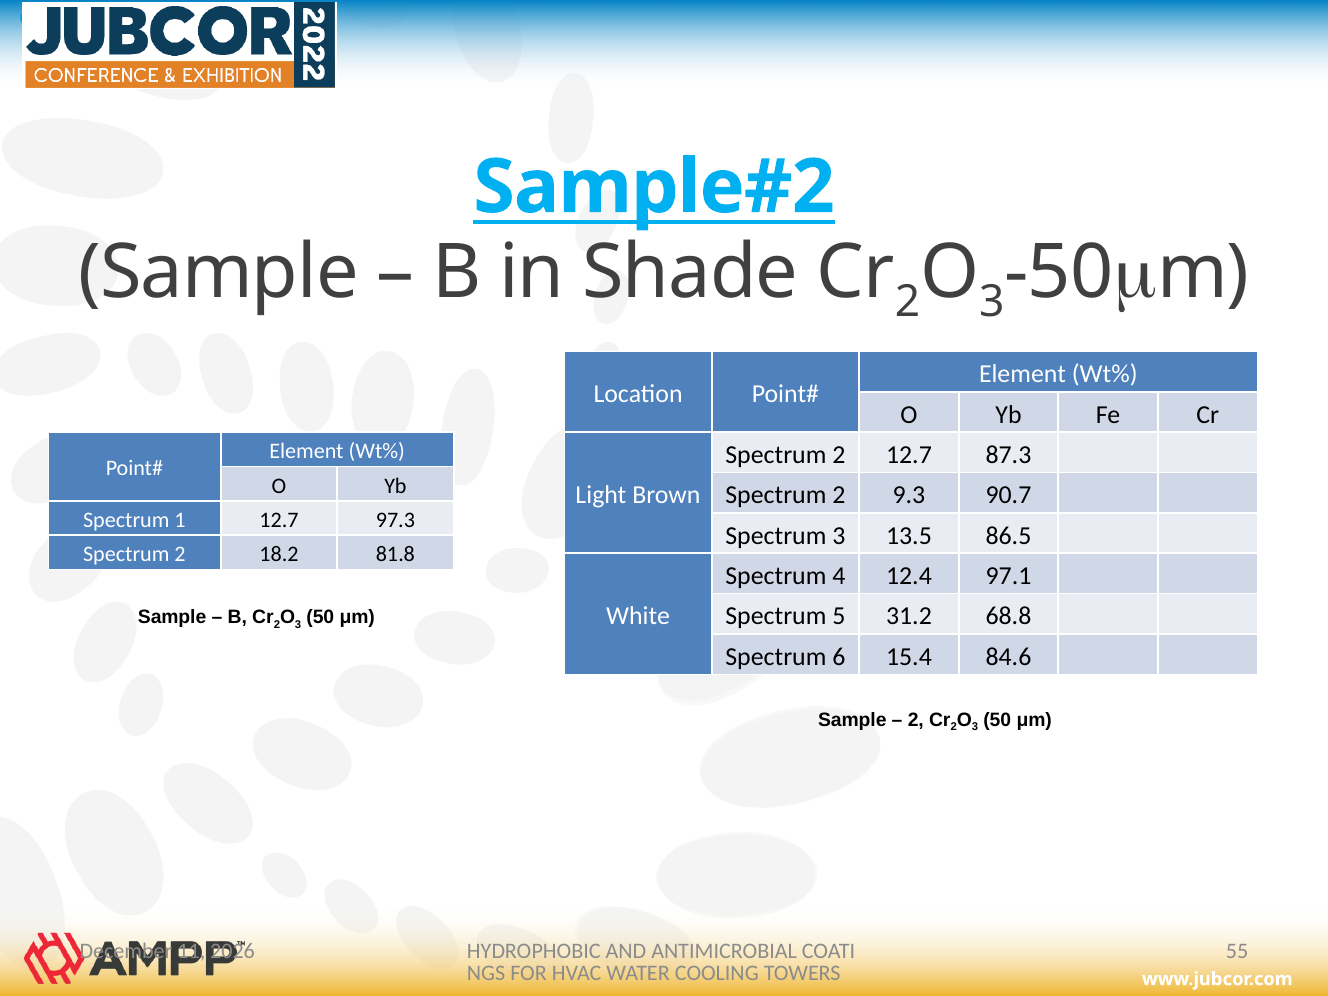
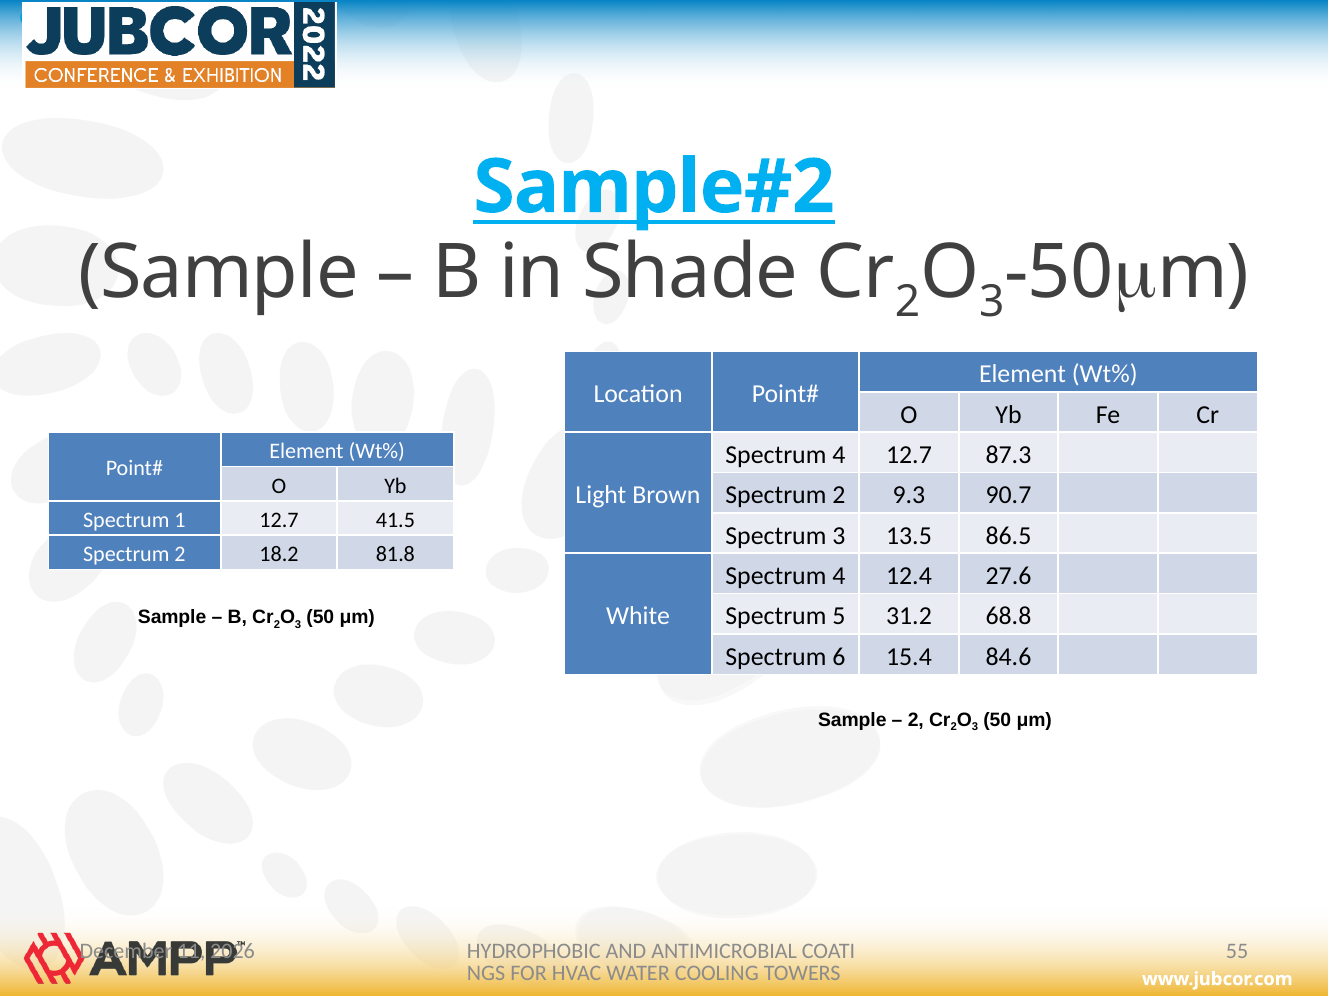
2: 2 -> 4 (839, 455)
97.3: 97.3 -> 41.5 (395, 520)
97.1: 97.1 -> 27.6 (1008, 576)
